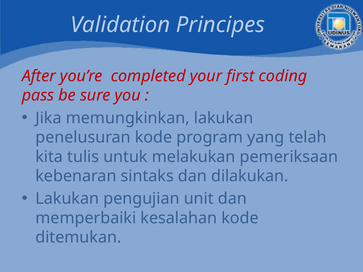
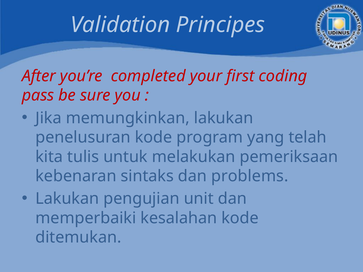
dilakukan: dilakukan -> problems (250, 176)
